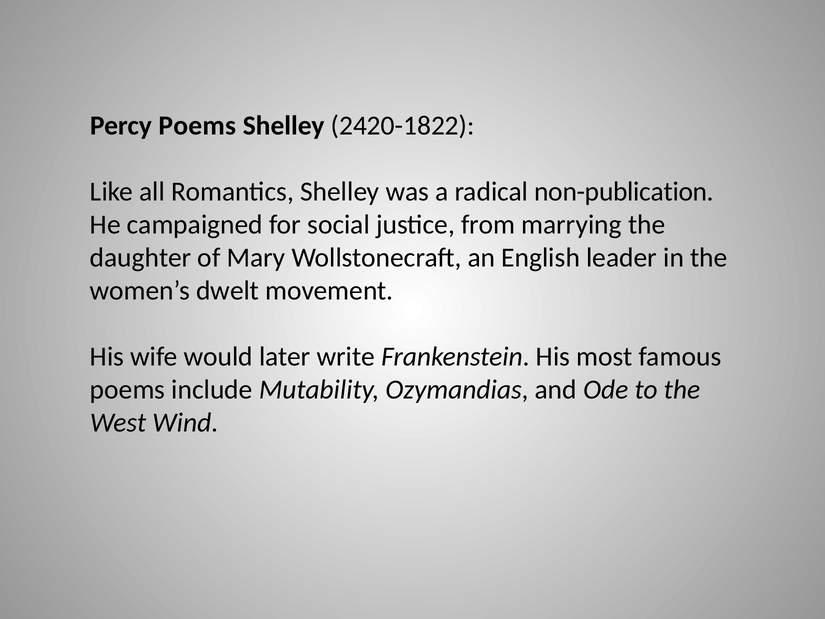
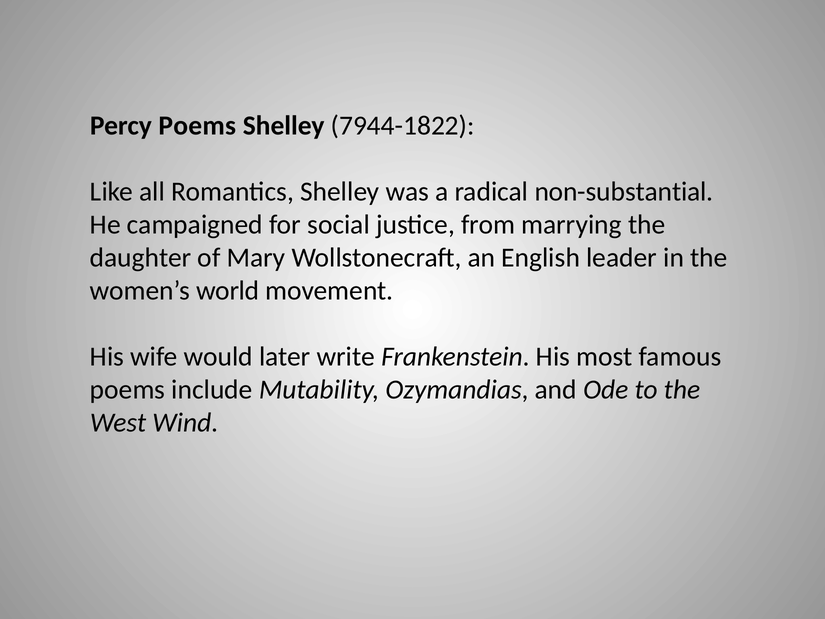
2420-1822: 2420-1822 -> 7944-1822 (403, 126)
non-publication: non-publication -> non-substantial (624, 192)
dwelt: dwelt -> world (228, 291)
